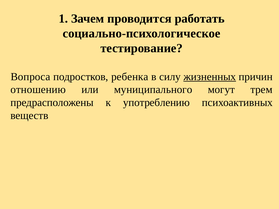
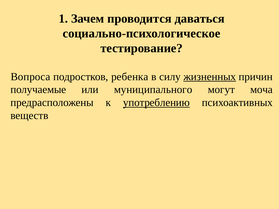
работать: работать -> даваться (200, 19)
отношению: отношению -> получаемые (38, 90)
трем: трем -> моча (262, 90)
употреблению underline: none -> present (156, 103)
